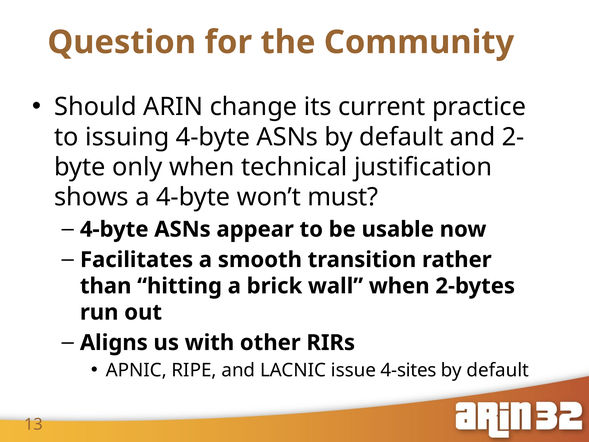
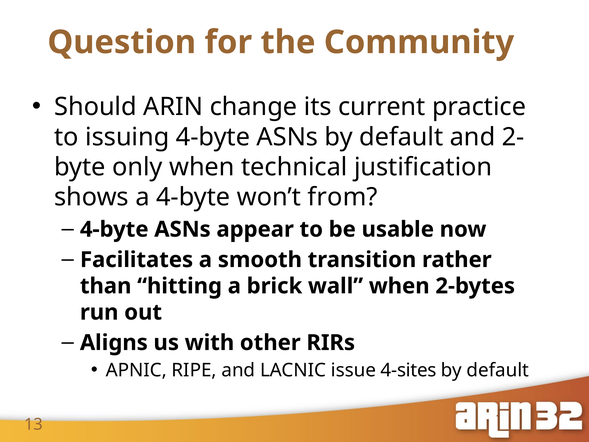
must: must -> from (343, 197)
